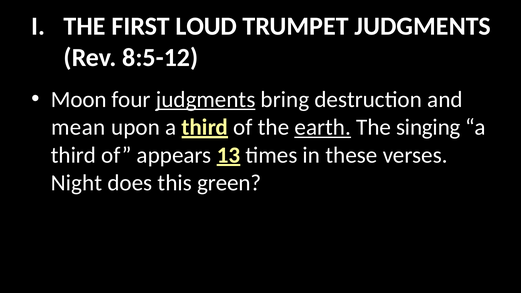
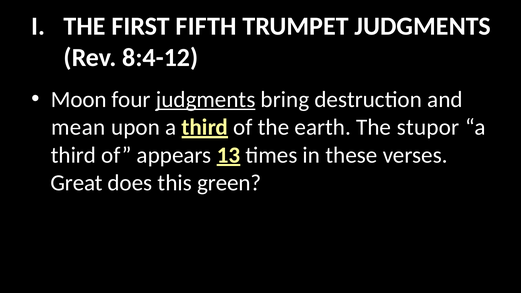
LOUD: LOUD -> FIFTH (206, 26)
8:5-12: 8:5-12 -> 8:4-12 (160, 57)
earth underline: present -> none (323, 127)
singing: singing -> stupor (428, 127)
Night: Night -> Great (77, 183)
